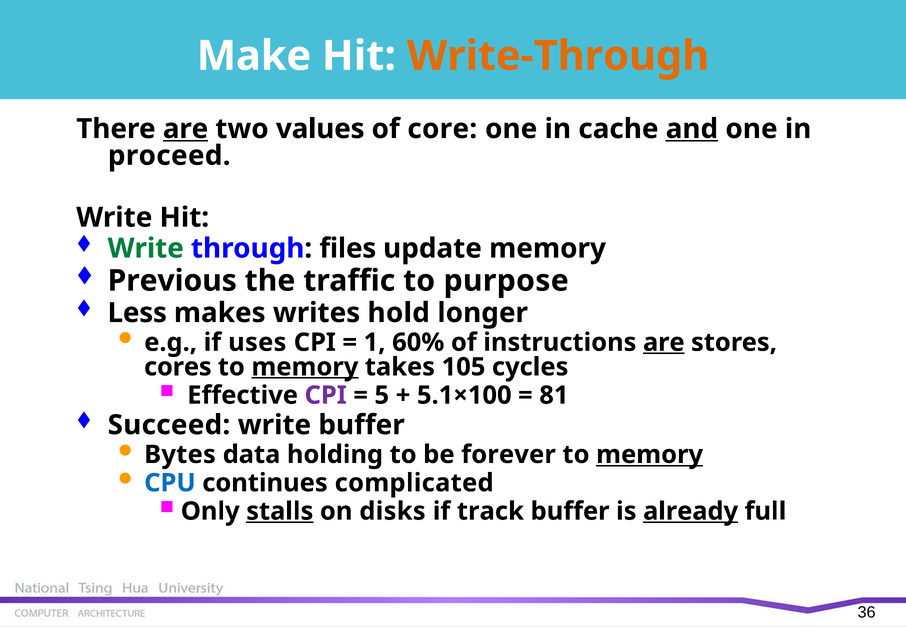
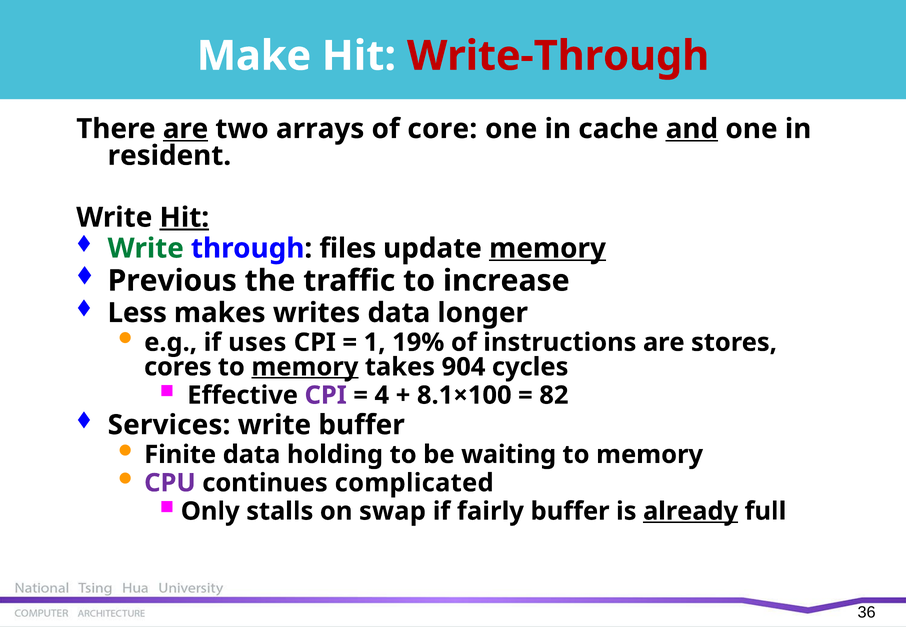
Write-Through colour: orange -> red (558, 56)
values: values -> arrays (320, 129)
proceed: proceed -> resident (169, 156)
Hit underline: none -> present (184, 218)
memory underline: none -> present (548, 249)
purpose: purpose -> increase (506, 281)
writes hold: hold -> data (399, 313)
60%: 60% -> 19% (418, 343)
are underline: present -> none (664, 343)
105: 105 -> 904 (463, 367)
5: 5 -> 4 (382, 395)
5.1×100: 5.1×100 -> 8.1×100 (464, 395)
81: 81 -> 82 (554, 395)
Succeed: Succeed -> Services (169, 425)
Bytes: Bytes -> Finite (180, 455)
forever: forever -> waiting (509, 455)
memory underline: present -> none (650, 455)
CPU colour: blue -> purple (170, 483)
stalls underline: present -> none (280, 511)
disks: disks -> swap (392, 511)
track: track -> fairly (490, 511)
